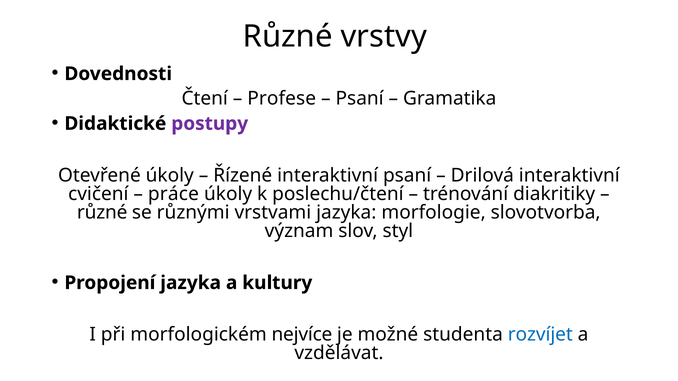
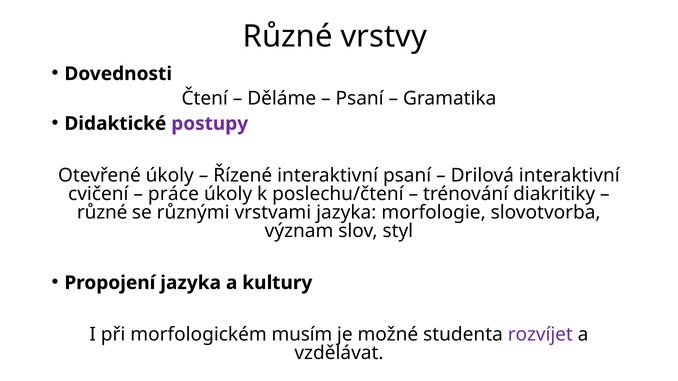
Profese: Profese -> Děláme (282, 99)
nejvíce: nejvíce -> musím (302, 335)
rozvíjet colour: blue -> purple (540, 335)
